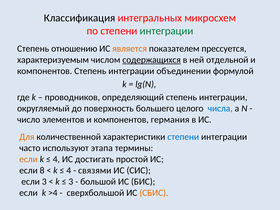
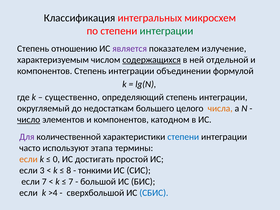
является colour: orange -> purple (130, 49)
прессуется: прессуется -> излучение (224, 49)
проводников: проводников -> существенно (72, 97)
поверхность: поверхность -> недостаткам (109, 108)
числа colour: blue -> orange (220, 108)
число underline: none -> present (29, 120)
германия: германия -> катодном (170, 120)
Для colour: orange -> purple (27, 137)
4: 4 -> 0 (56, 159)
8: 8 -> 3 (42, 170)
4: 4 -> 8 (69, 170)
связями: связями -> тонкими (95, 170)
если 3: 3 -> 7 (44, 182)
3: 3 -> 7 (71, 182)
СБИС colour: orange -> blue (154, 193)
